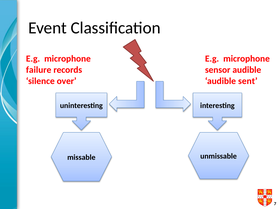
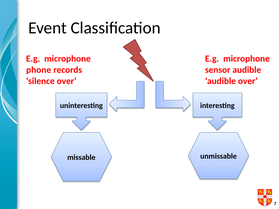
failure: failure -> phone (39, 70)
audible sent: sent -> over (248, 81)
